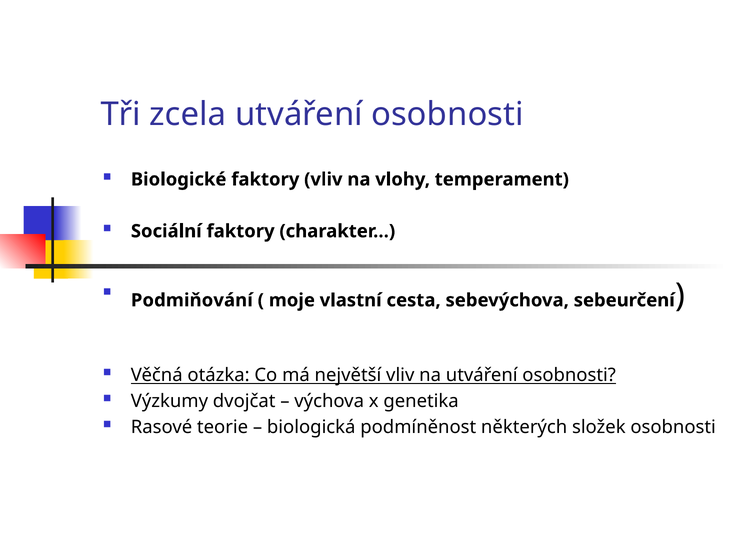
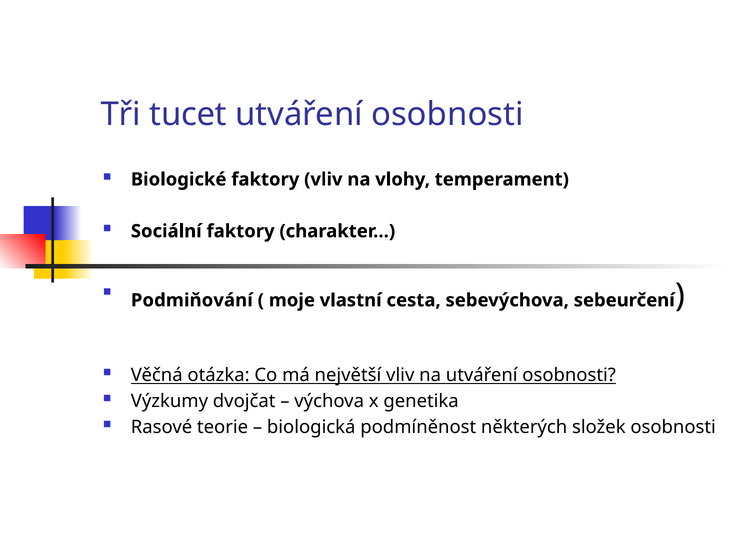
zcela: zcela -> tucet (188, 114)
